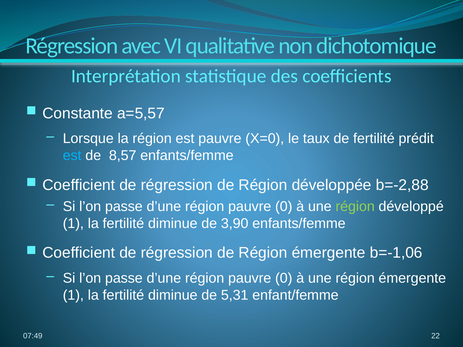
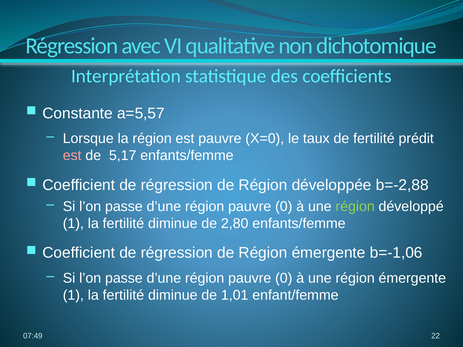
est colour: light blue -> pink (72, 156)
8,57: 8,57 -> 5,17 (123, 156)
3,90: 3,90 -> 2,80 (235, 224)
5,31: 5,31 -> 1,01 (235, 295)
